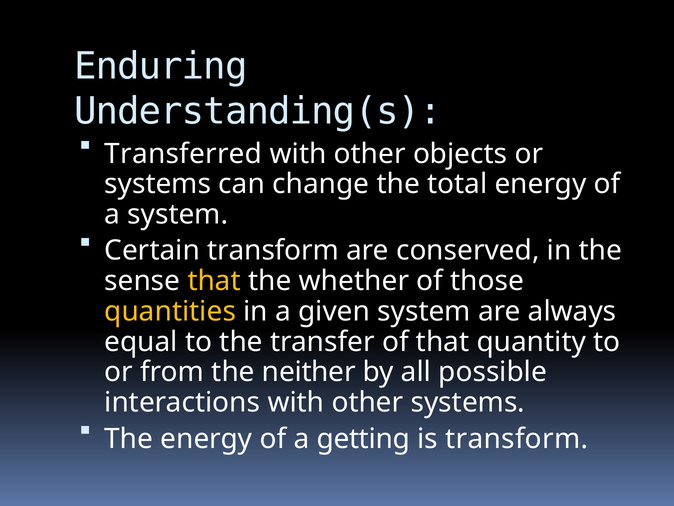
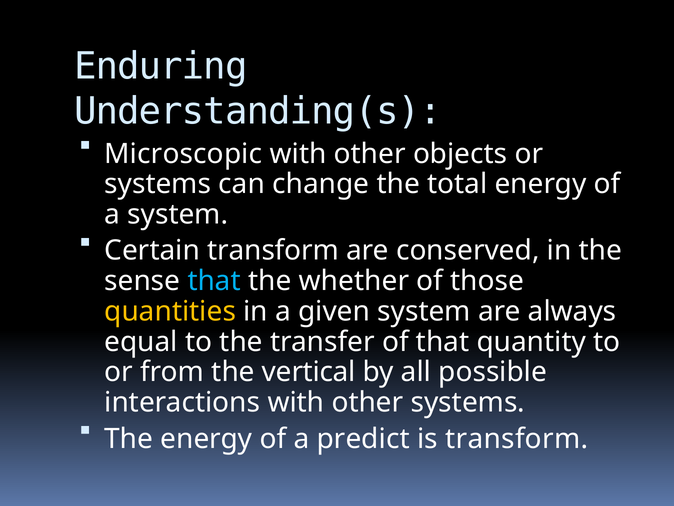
Transferred: Transferred -> Microscopic (183, 154)
that colour: yellow -> light blue (214, 281)
neither: neither -> vertical (309, 372)
getting: getting -> predict (363, 438)
